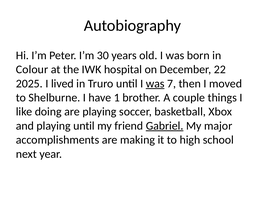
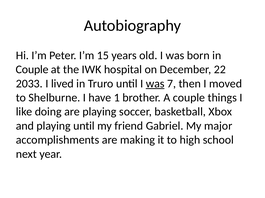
30: 30 -> 15 (103, 56)
Colour: Colour -> Couple (32, 70)
2025: 2025 -> 2033 (29, 84)
Gabriel underline: present -> none (165, 126)
